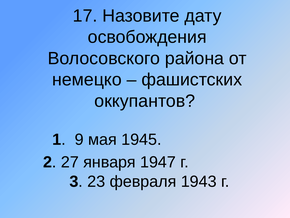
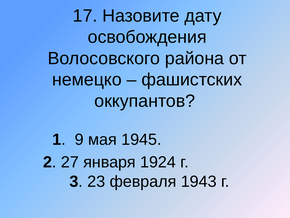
1947: 1947 -> 1924 (158, 162)
